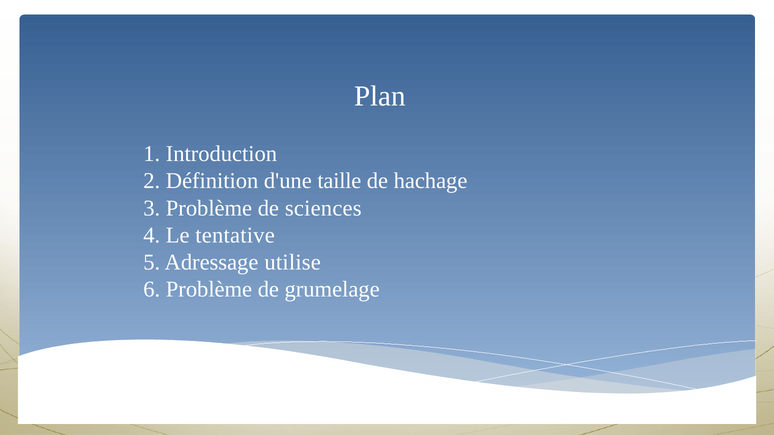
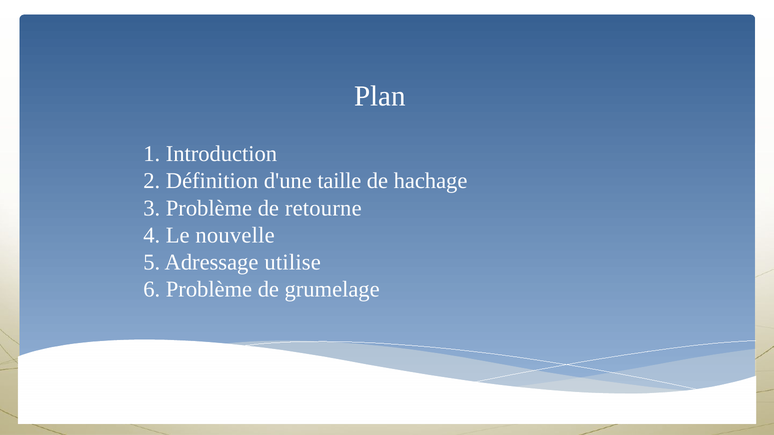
sciences: sciences -> retourne (323, 208)
tentative: tentative -> nouvelle (235, 235)
